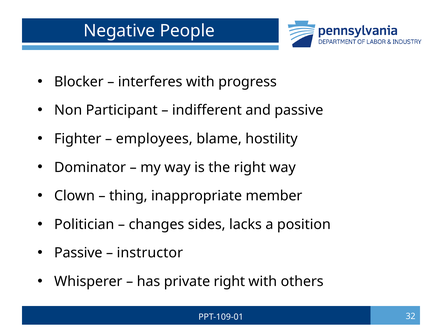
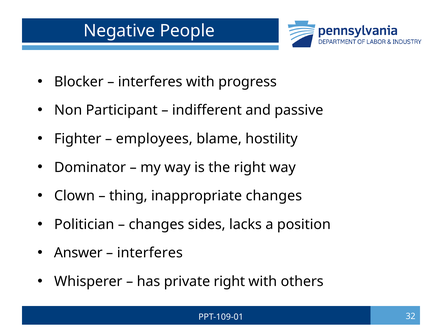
inappropriate member: member -> changes (274, 196)
Passive: Passive -> Answer (78, 253)
instructor: instructor -> interferes (150, 253)
